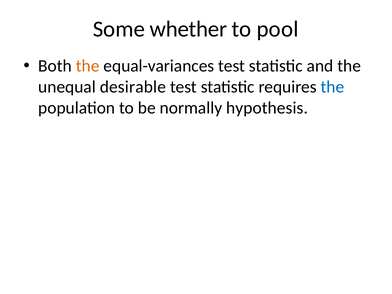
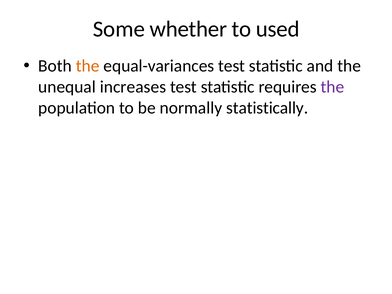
pool: pool -> used (278, 29)
desirable: desirable -> increases (133, 87)
the colour: blue -> purple (332, 87)
hypothesis: hypothesis -> statistically (267, 108)
